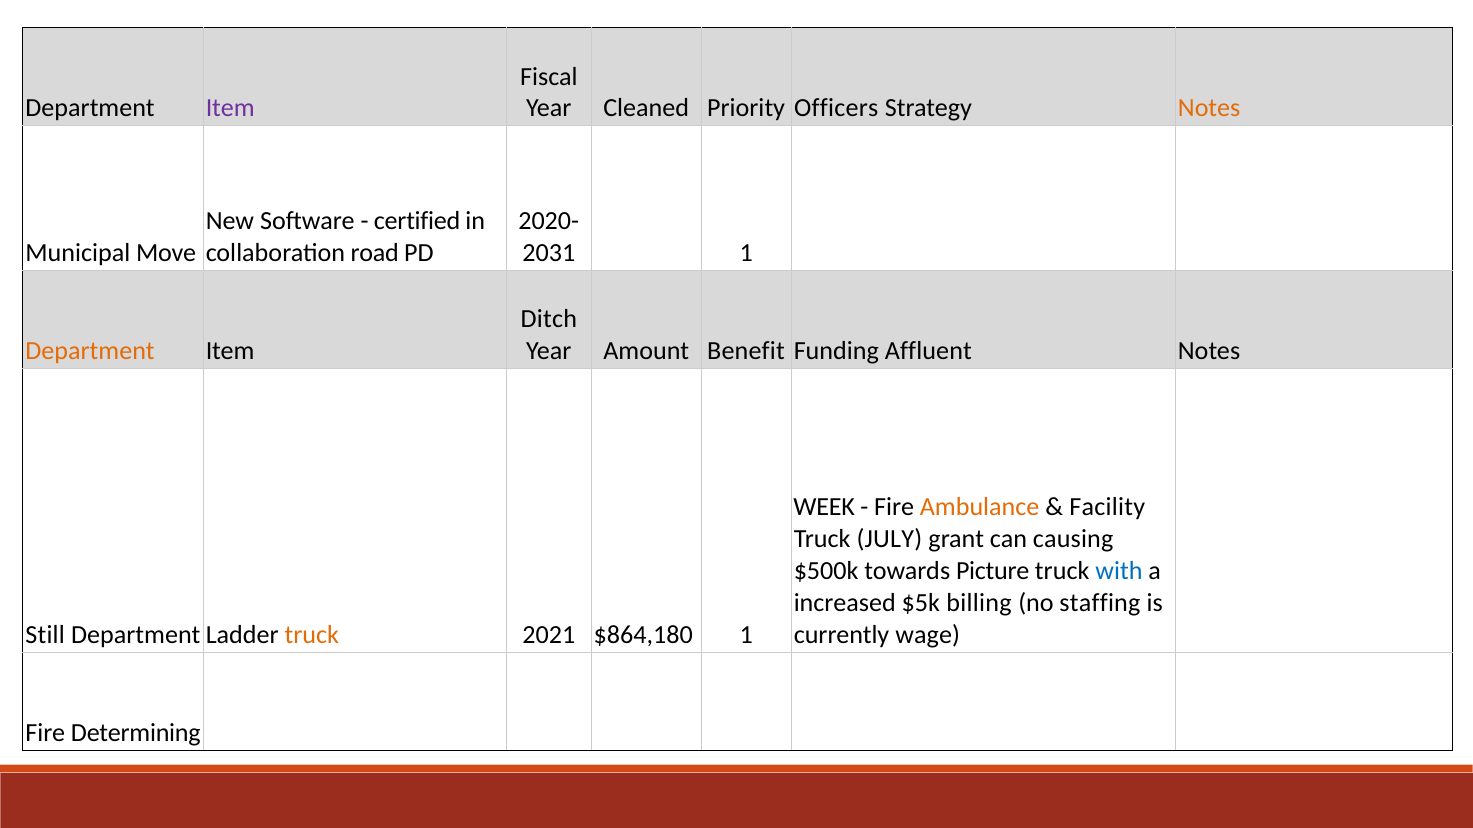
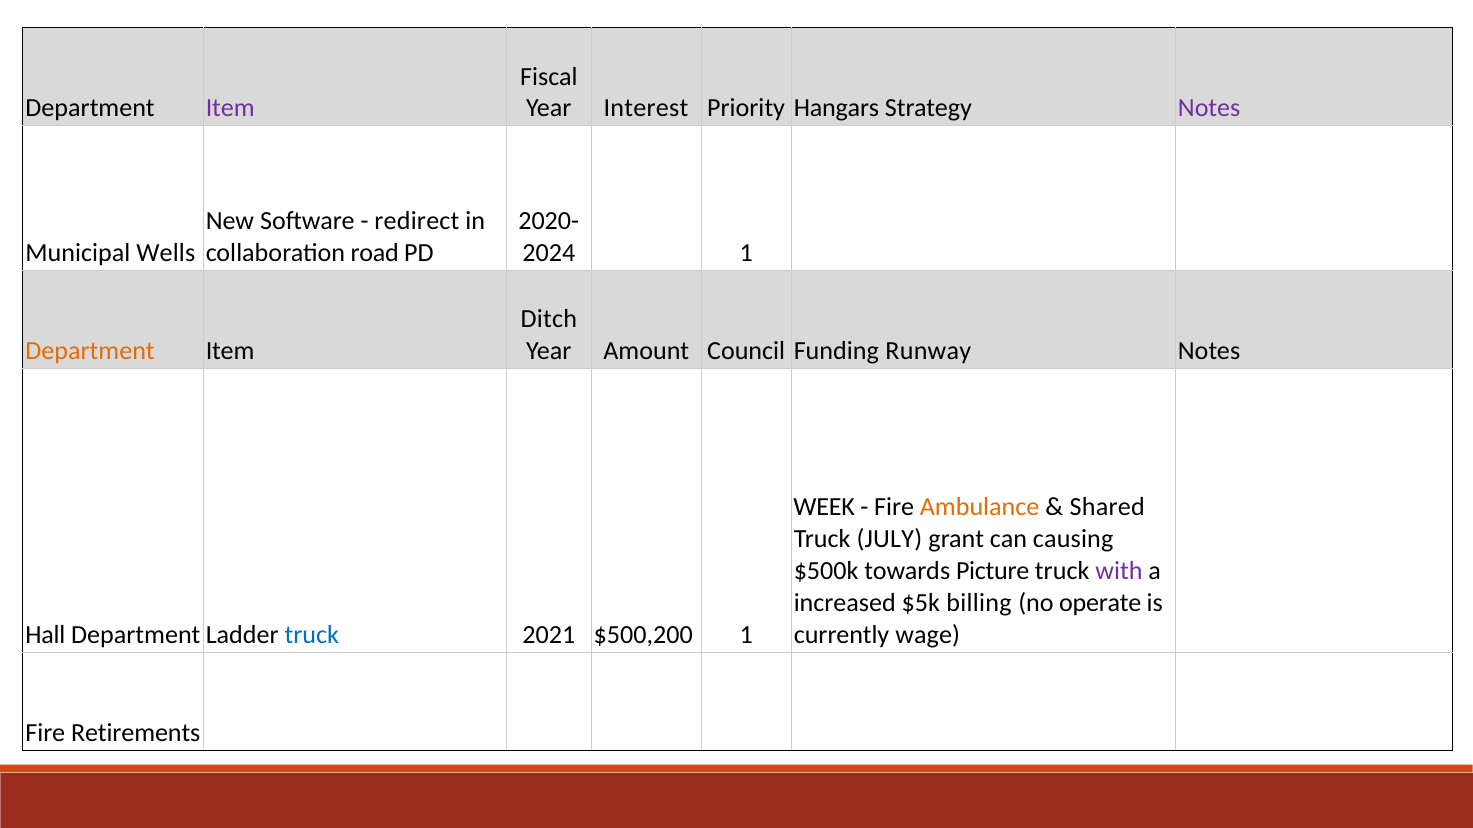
Cleaned: Cleaned -> Interest (646, 108)
Officers: Officers -> Hangars (836, 108)
Notes colour: orange -> purple (1209, 108)
certified: certified -> redirect (417, 221)
Move: Move -> Wells (166, 253)
2031: 2031 -> 2024 (549, 253)
Benefit: Benefit -> Council (746, 351)
Affluent: Affluent -> Runway (928, 351)
Facility: Facility -> Shared (1107, 508)
with colour: blue -> purple (1119, 571)
staffing: staffing -> operate (1100, 603)
Still: Still -> Hall (45, 635)
truck colour: orange -> blue (312, 635)
$864,180: $864,180 -> $500,200 (643, 635)
Determining: Determining -> Retirements (136, 733)
